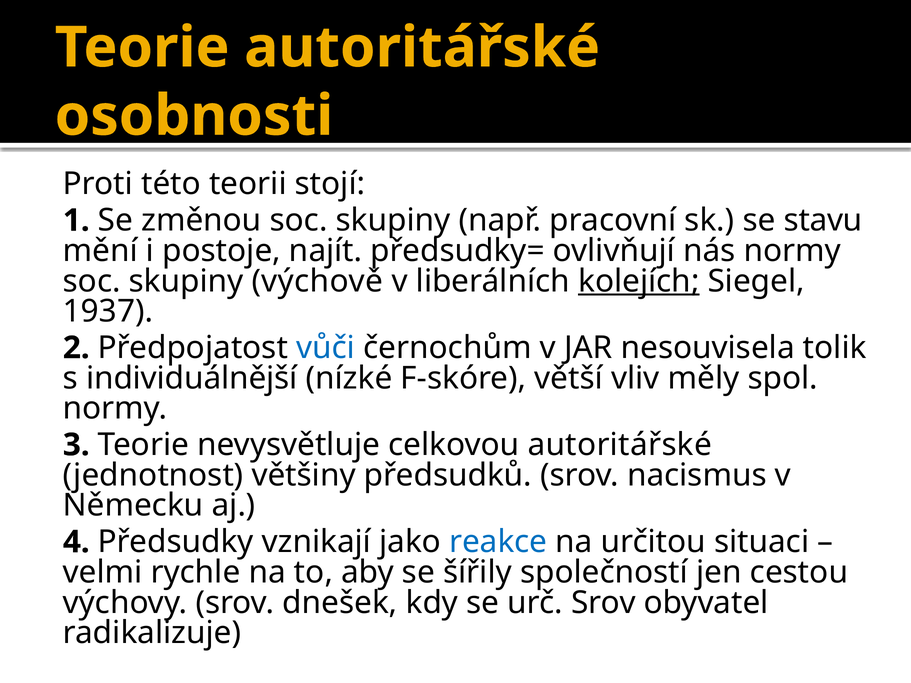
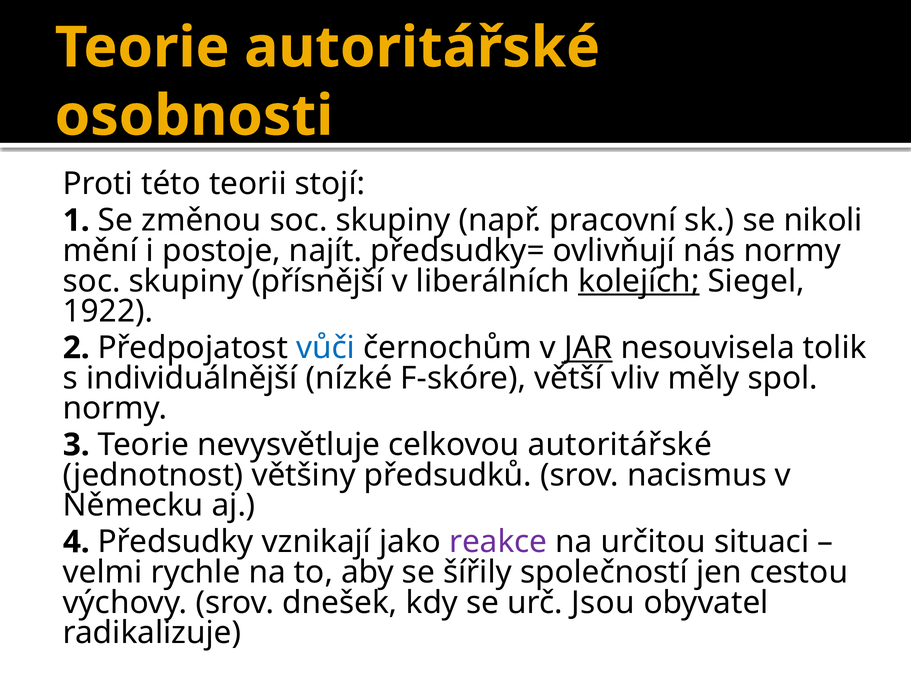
stavu: stavu -> nikoli (823, 221)
výchově: výchově -> přísnější (318, 281)
1937: 1937 -> 1922 (108, 312)
JAR underline: none -> present (588, 348)
reakce colour: blue -> purple (498, 542)
urč Srov: Srov -> Jsou (603, 603)
